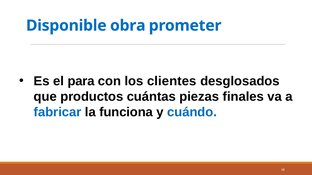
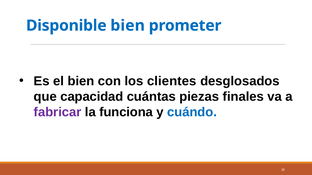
Disponible obra: obra -> bien (128, 26)
el para: para -> bien (81, 81)
productos: productos -> capacidad (92, 97)
fabricar colour: blue -> purple (58, 112)
